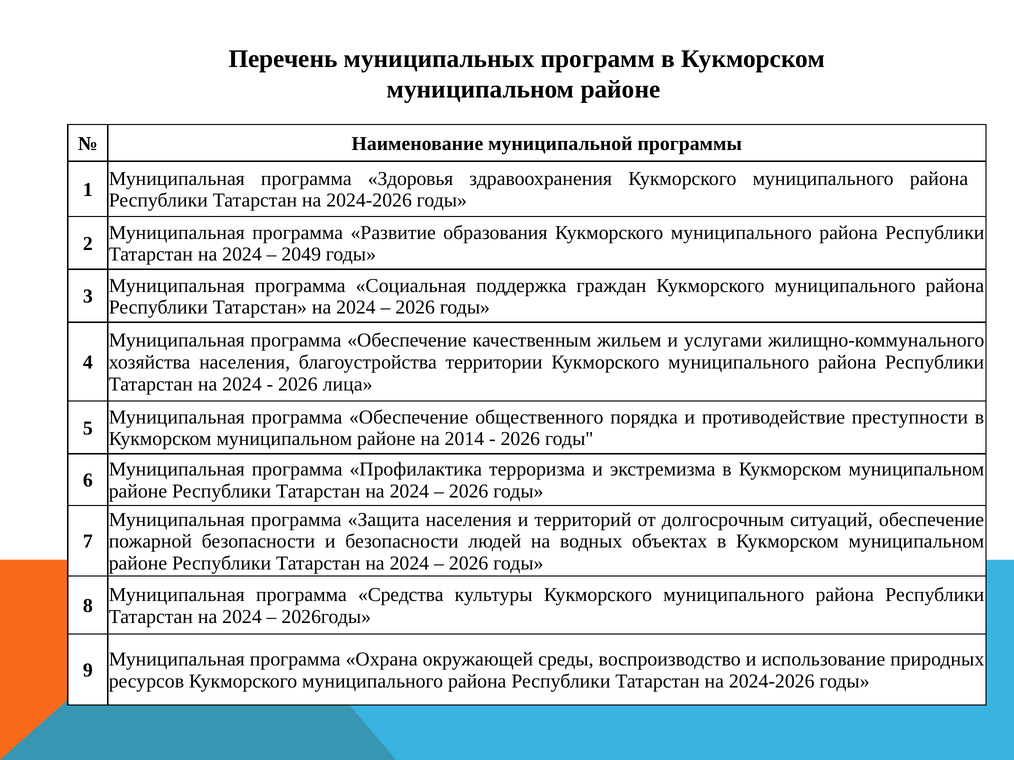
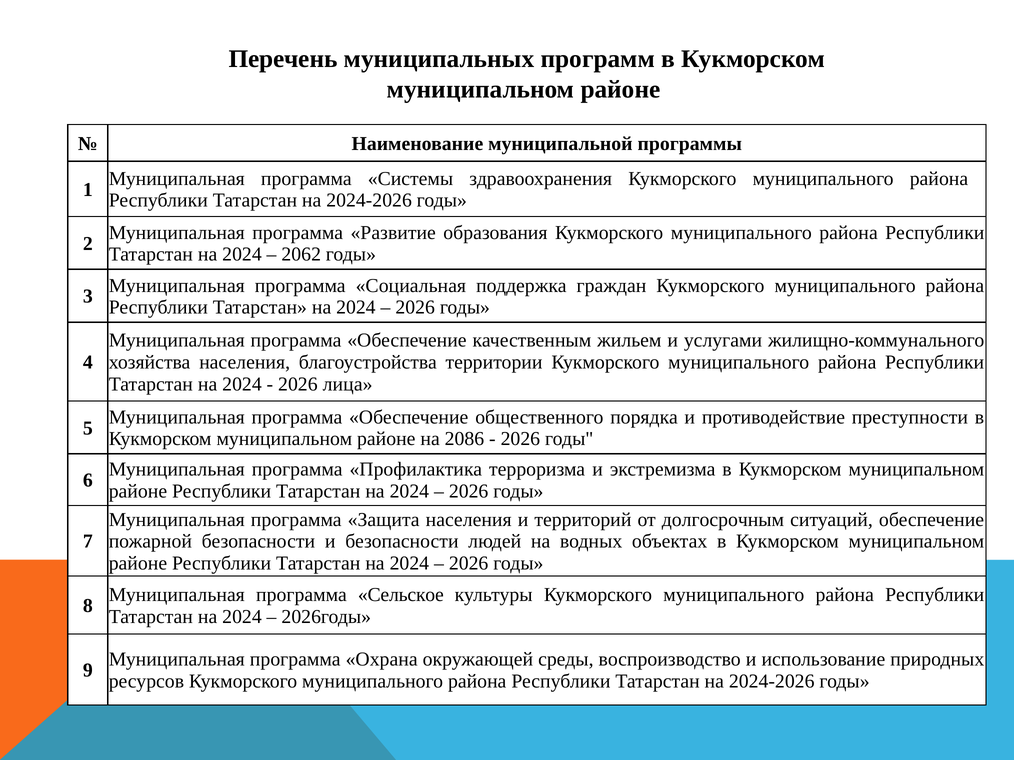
Здоровья: Здоровья -> Системы (410, 179)
2049: 2049 -> 2062 (301, 255)
2014: 2014 -> 2086 (464, 439)
Средства: Средства -> Сельское (401, 595)
